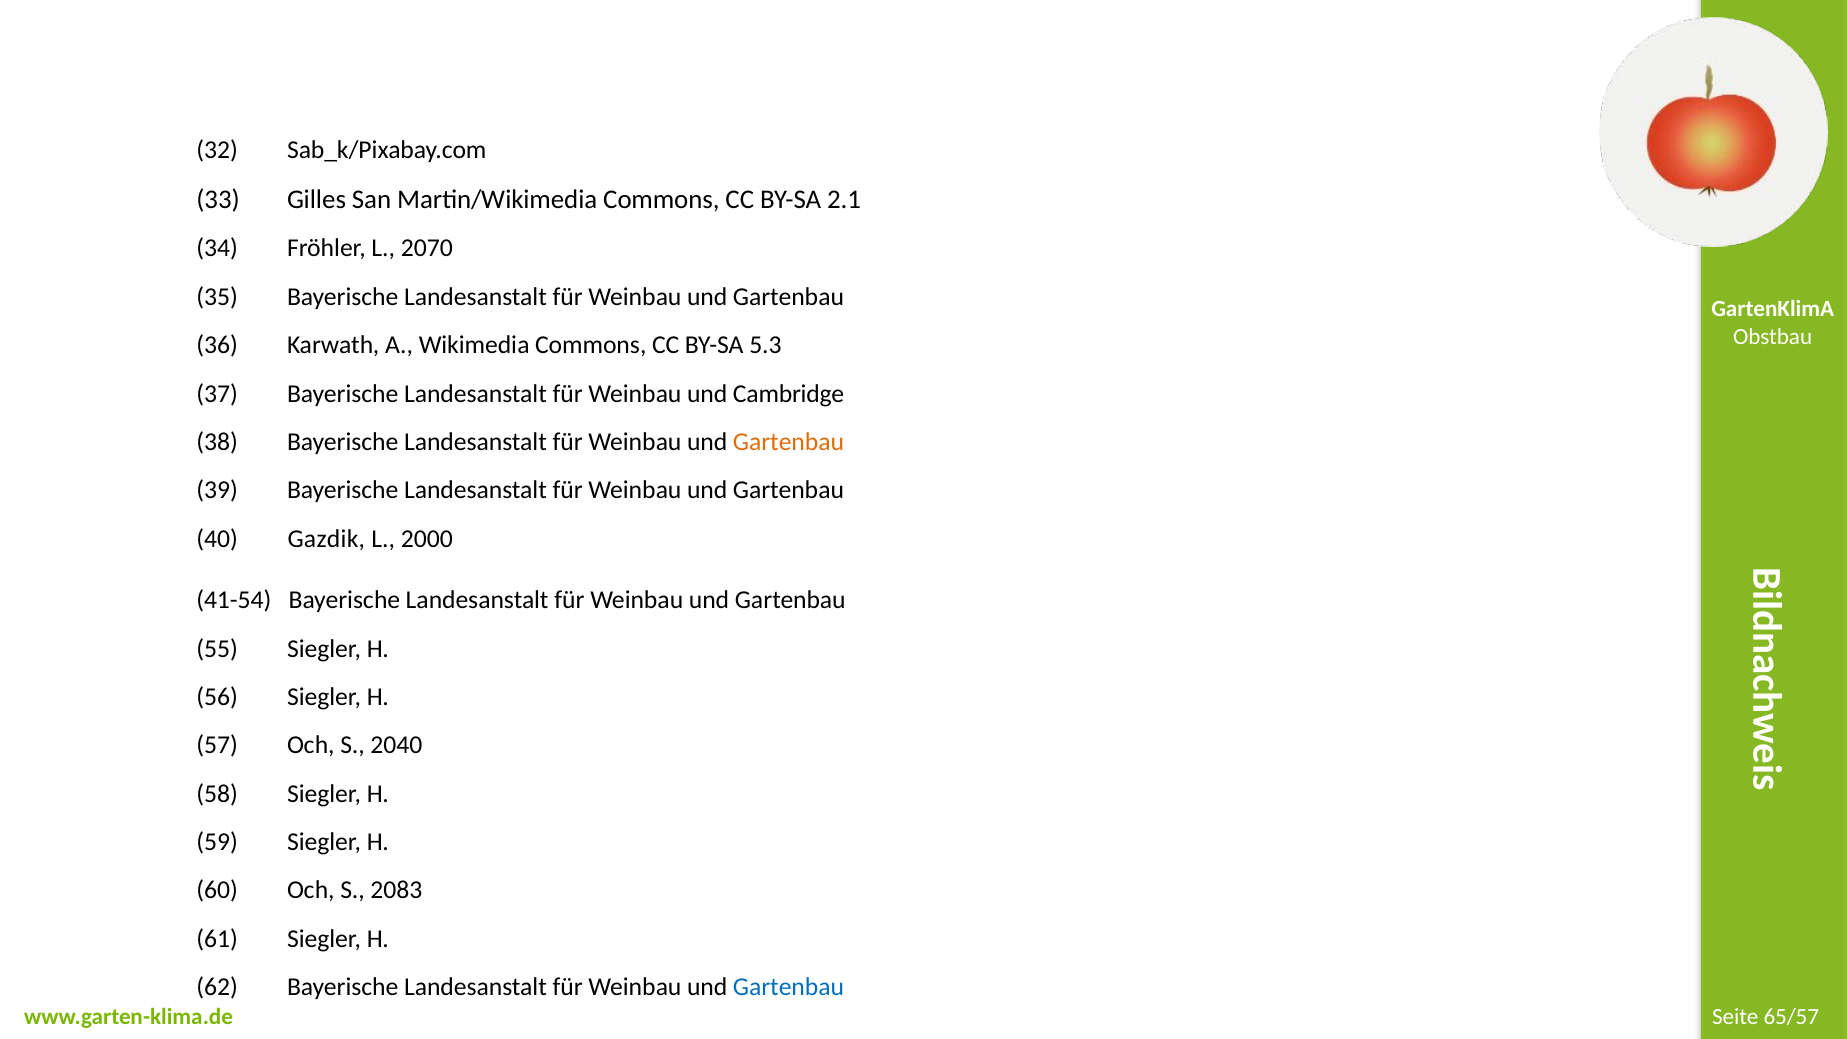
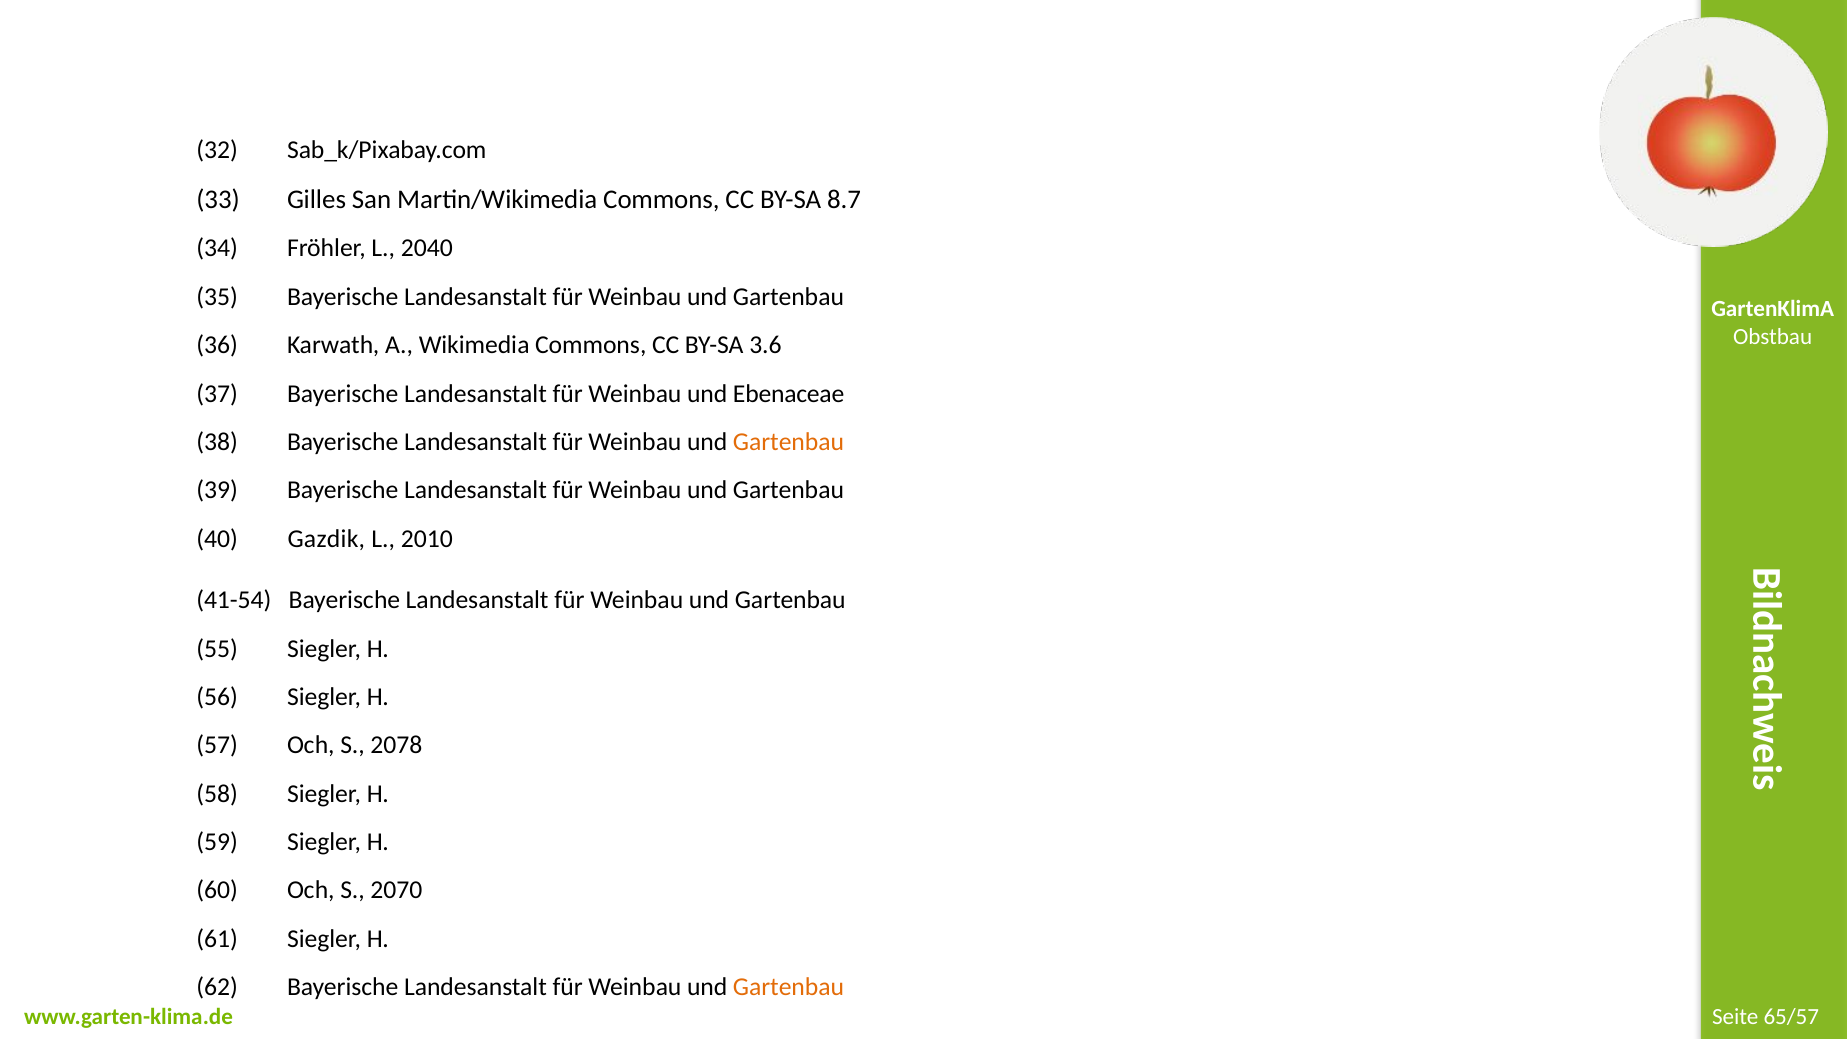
2.1: 2.1 -> 8.7 (844, 200)
2070: 2070 -> 2040 (427, 249)
5.3: 5.3 -> 3.6 (765, 345)
Cambridge: Cambridge -> Ebenaceae (789, 394)
2000: 2000 -> 2010 (427, 539)
2040: 2040 -> 2078 (396, 745)
2083: 2083 -> 2070 (396, 890)
Gartenbau colour: blue -> orange (789, 987)
